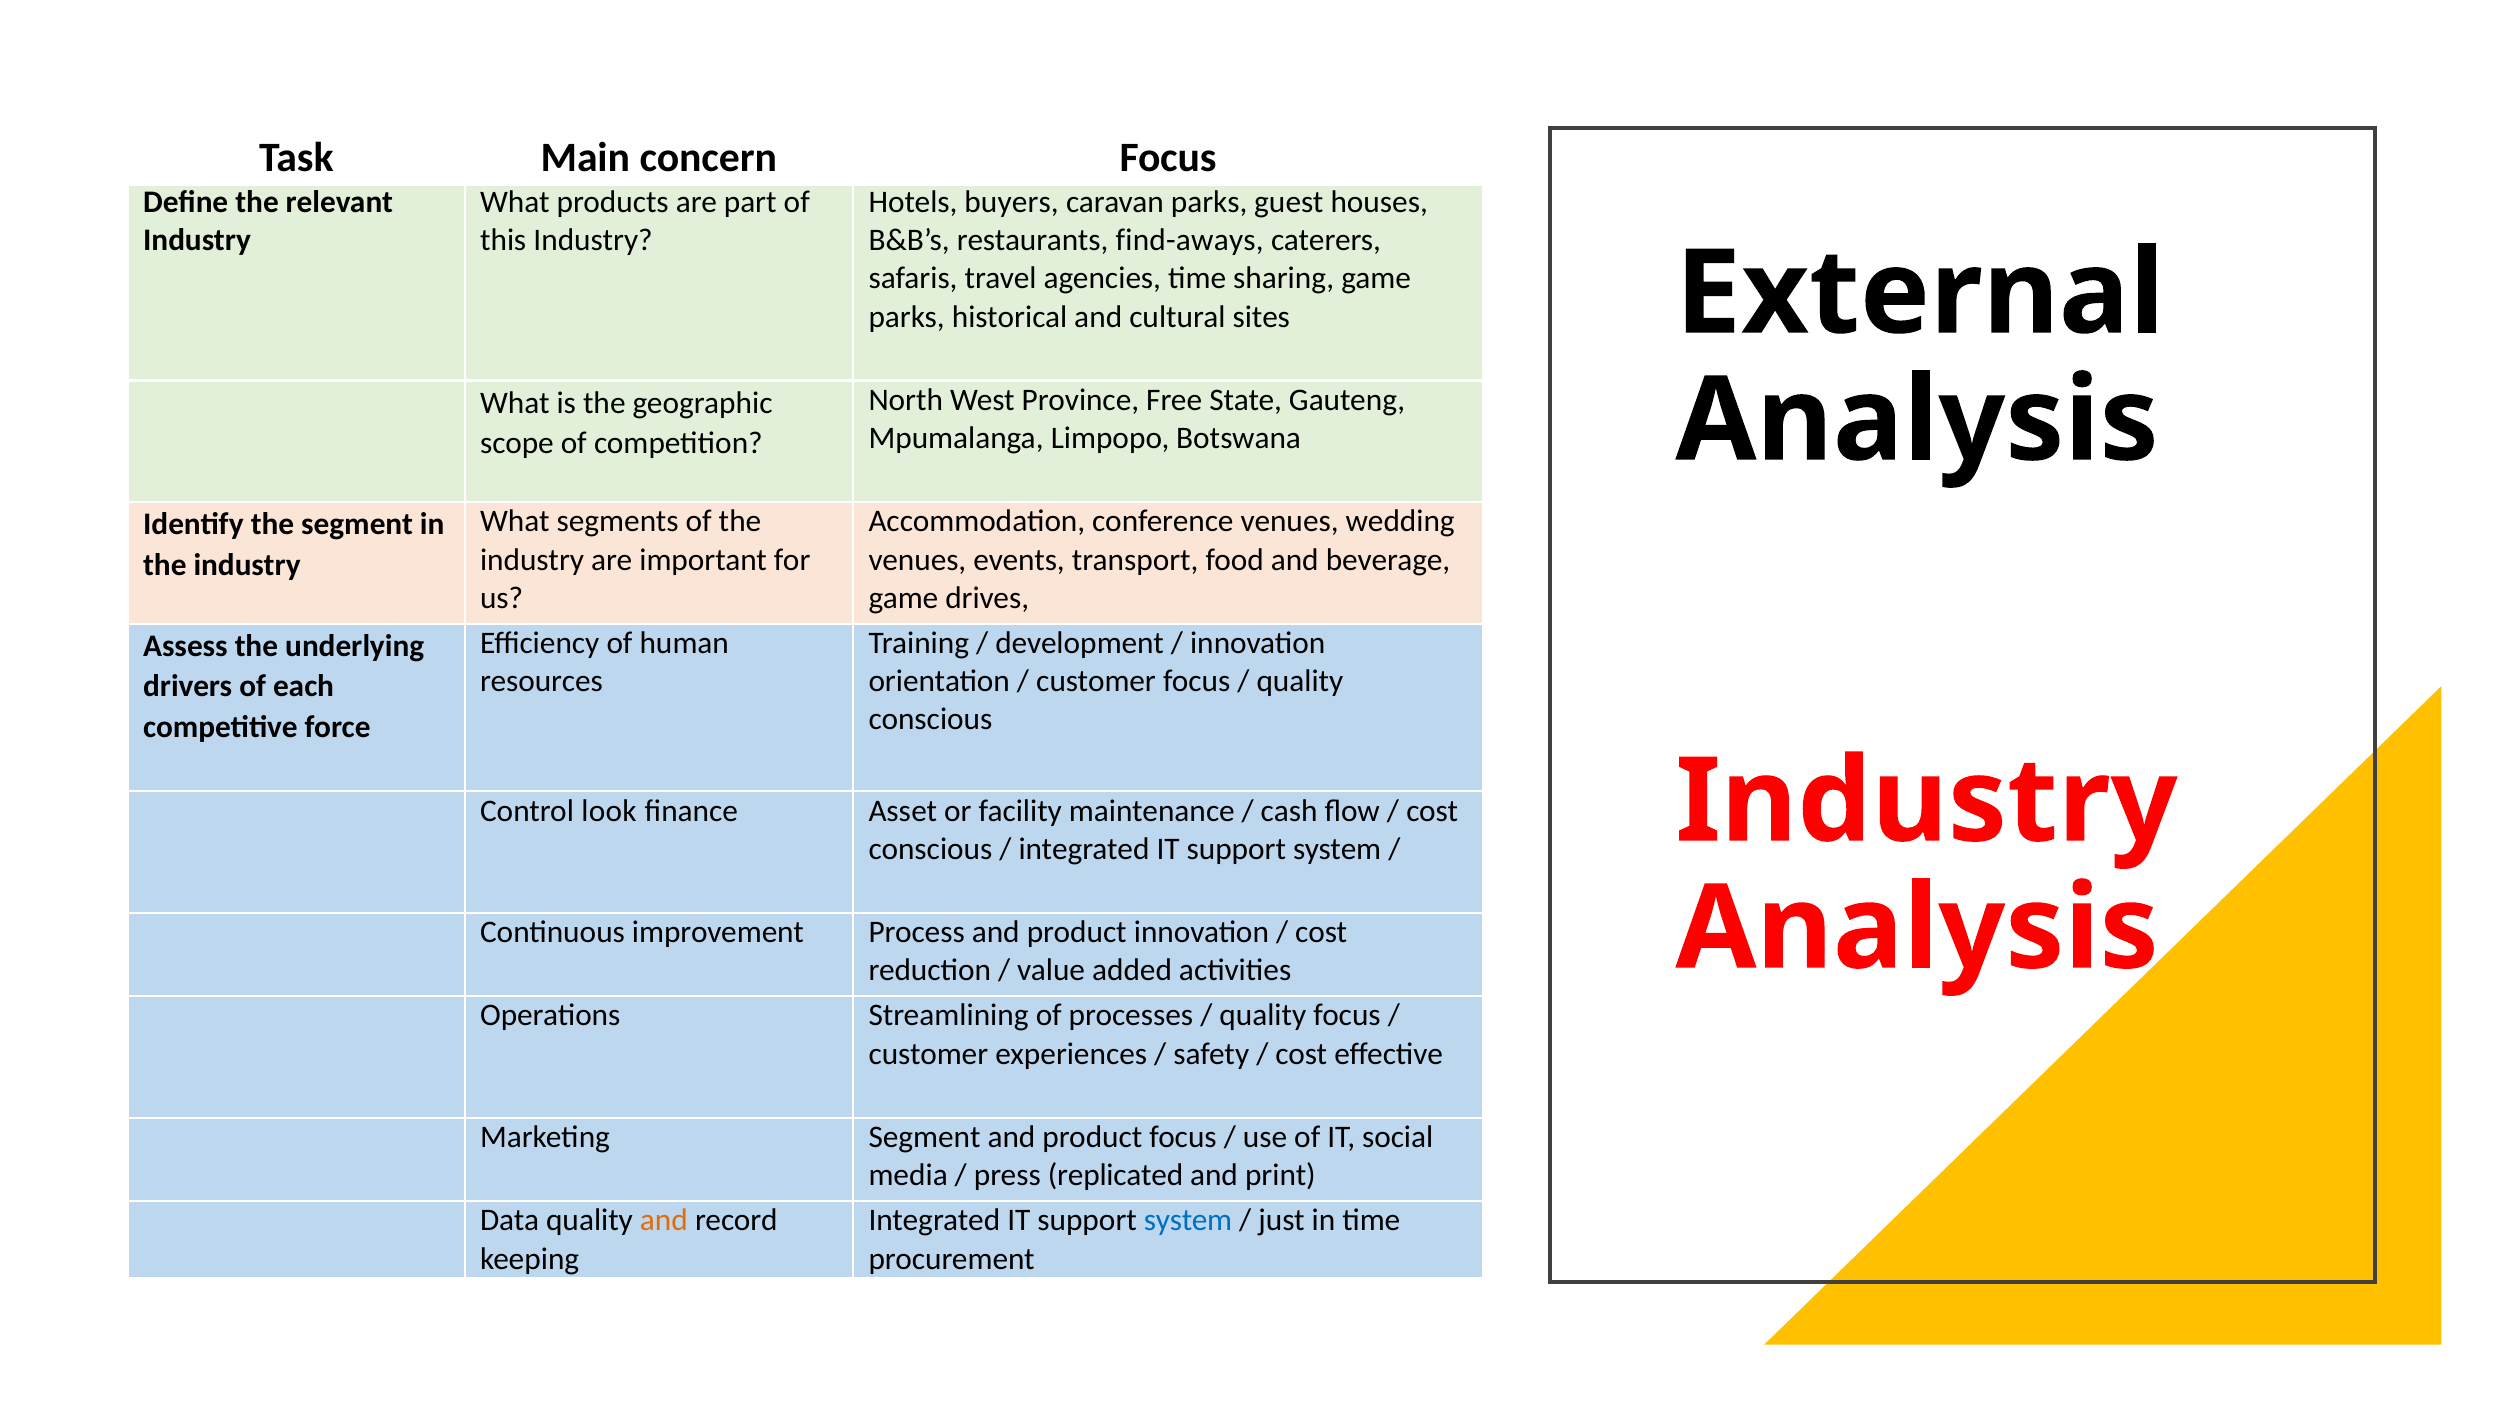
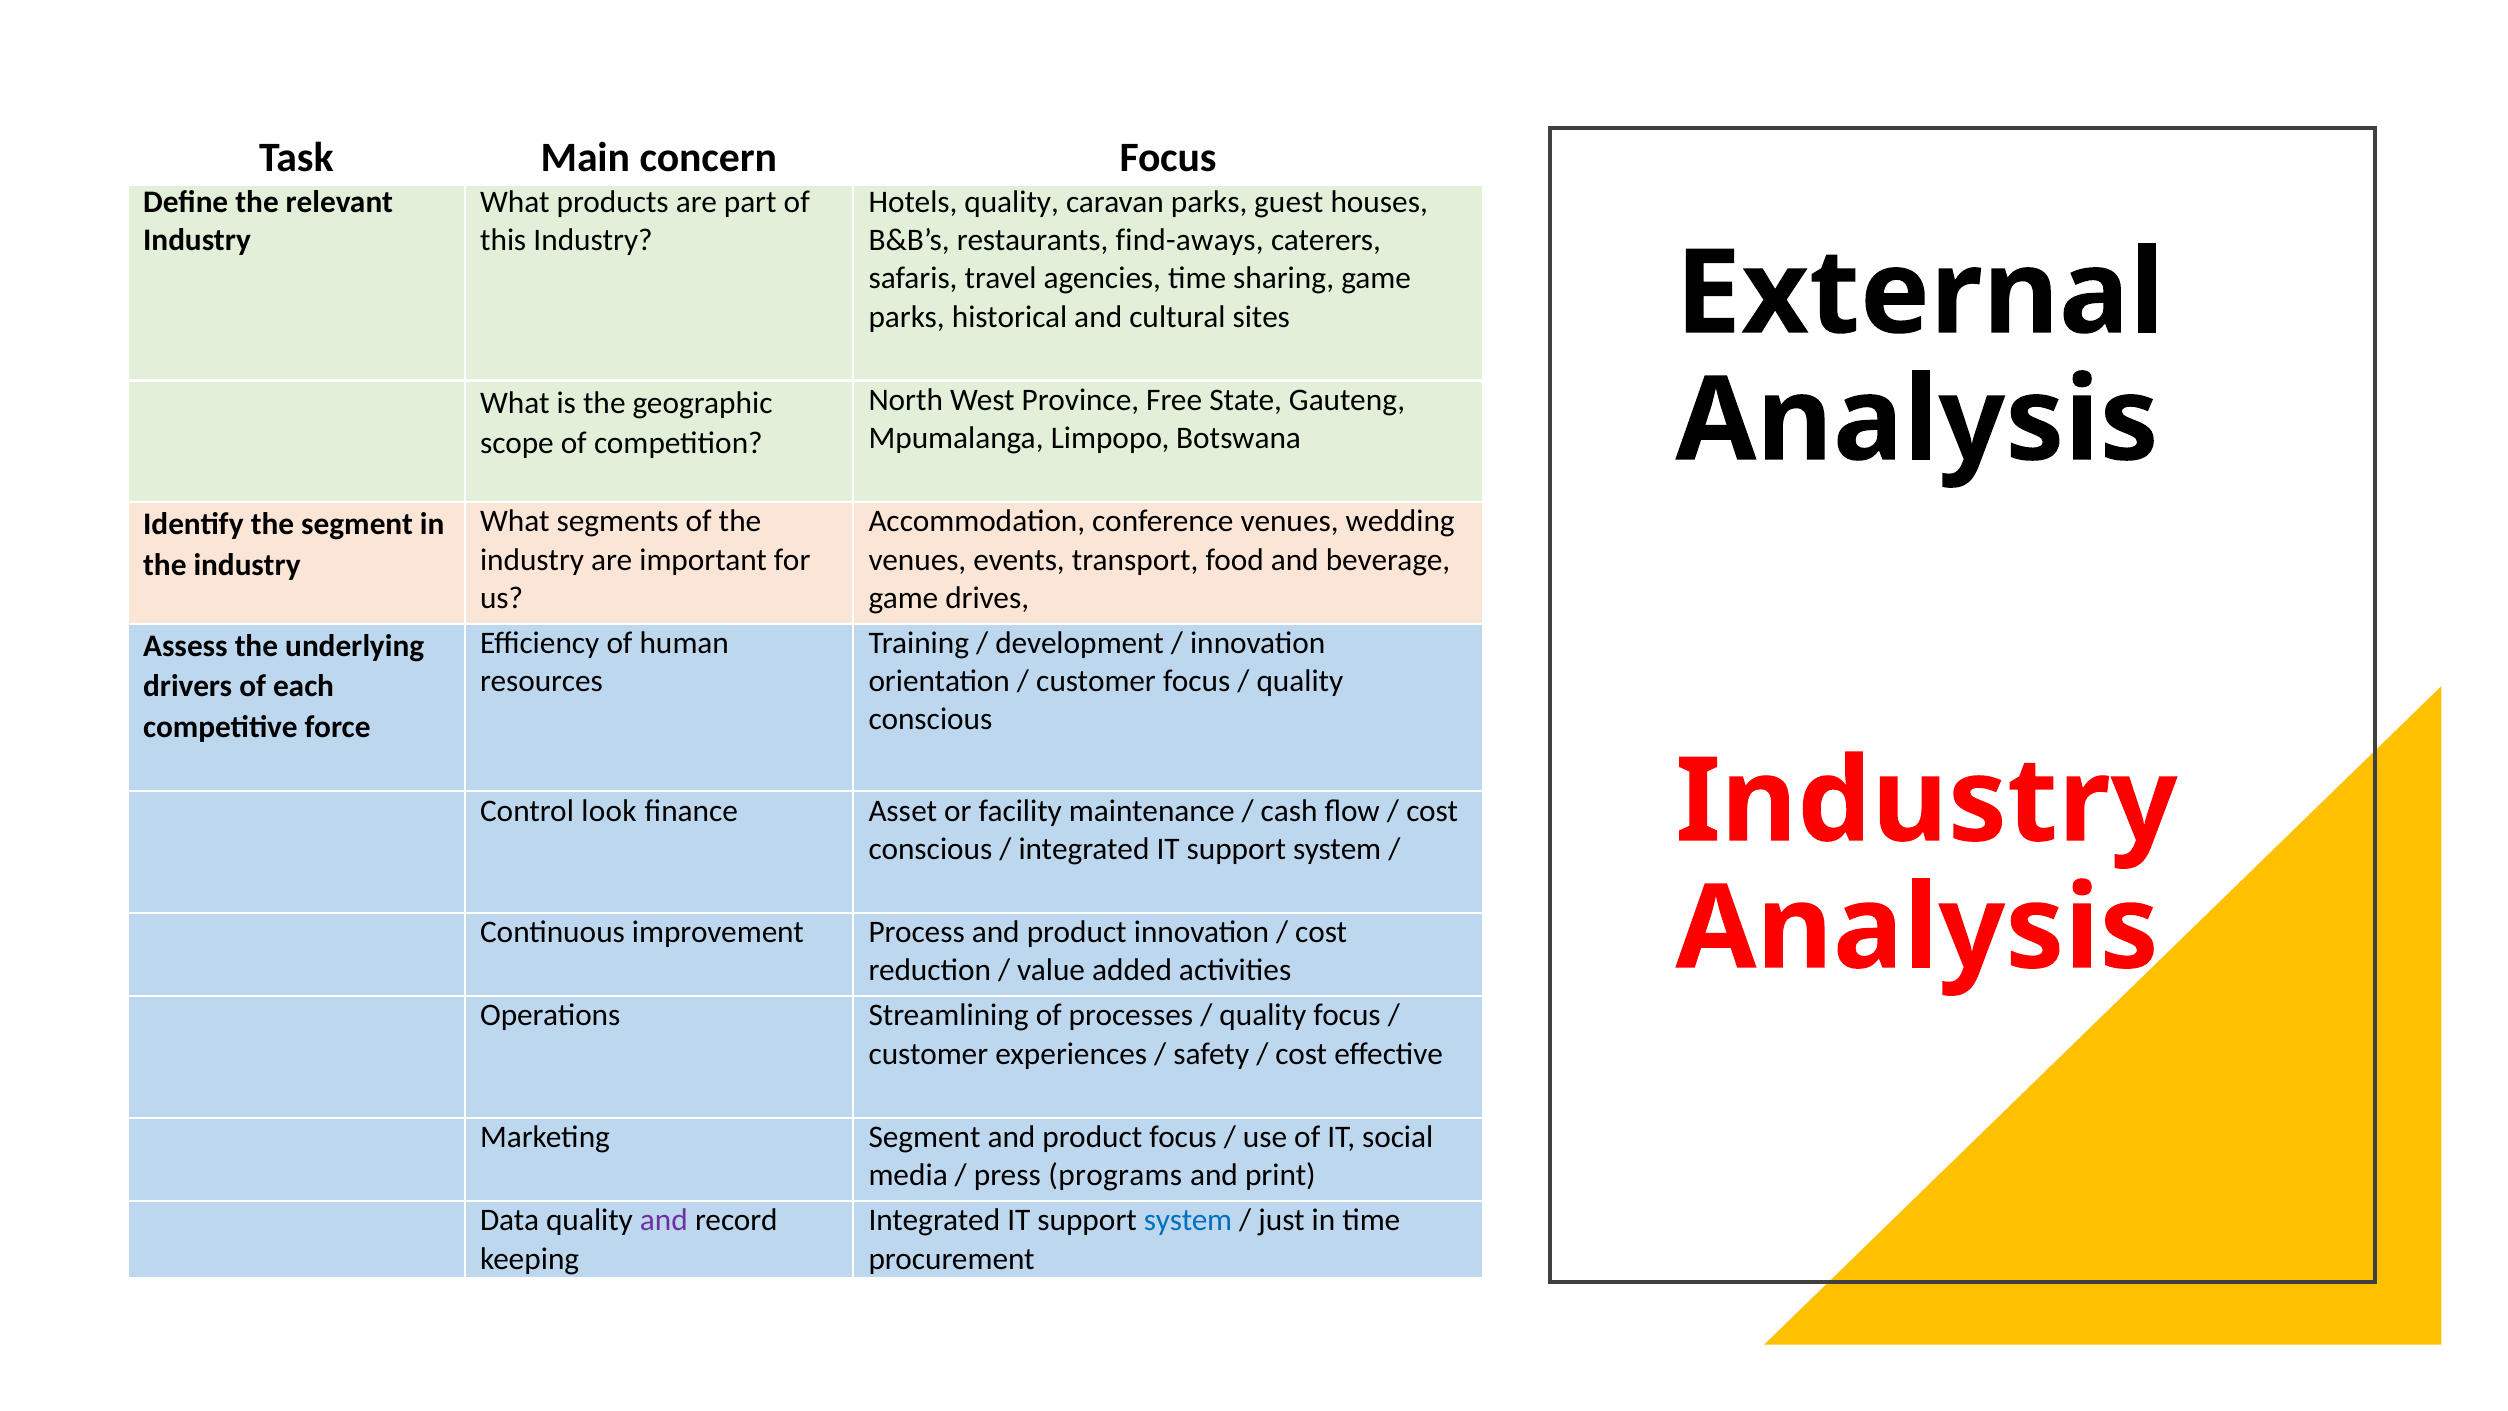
Hotels buyers: buyers -> quality (1012, 202)
replicated: replicated -> programs (1115, 1175)
and colour: orange -> purple (664, 1220)
